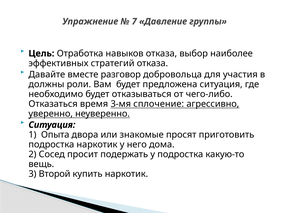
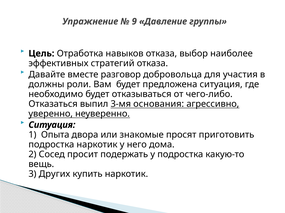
7: 7 -> 9 (134, 22)
время: время -> выпил (94, 104)
сплочение: сплочение -> основания (159, 104)
Второй: Второй -> Других (54, 174)
